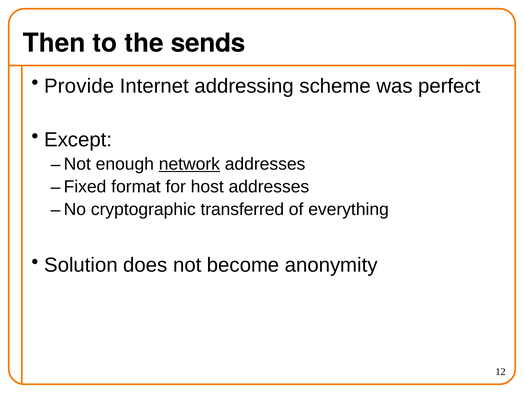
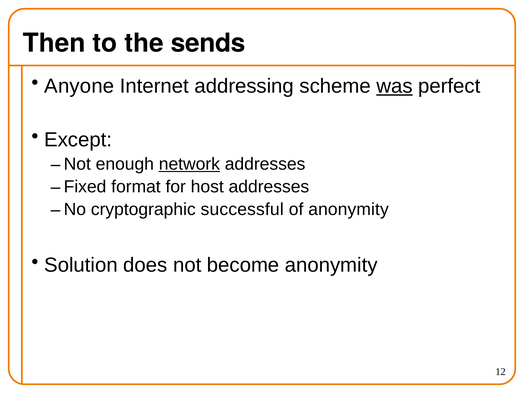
Provide: Provide -> Anyone (79, 86)
was underline: none -> present (395, 86)
transferred: transferred -> successful (242, 209)
of everything: everything -> anonymity (349, 209)
